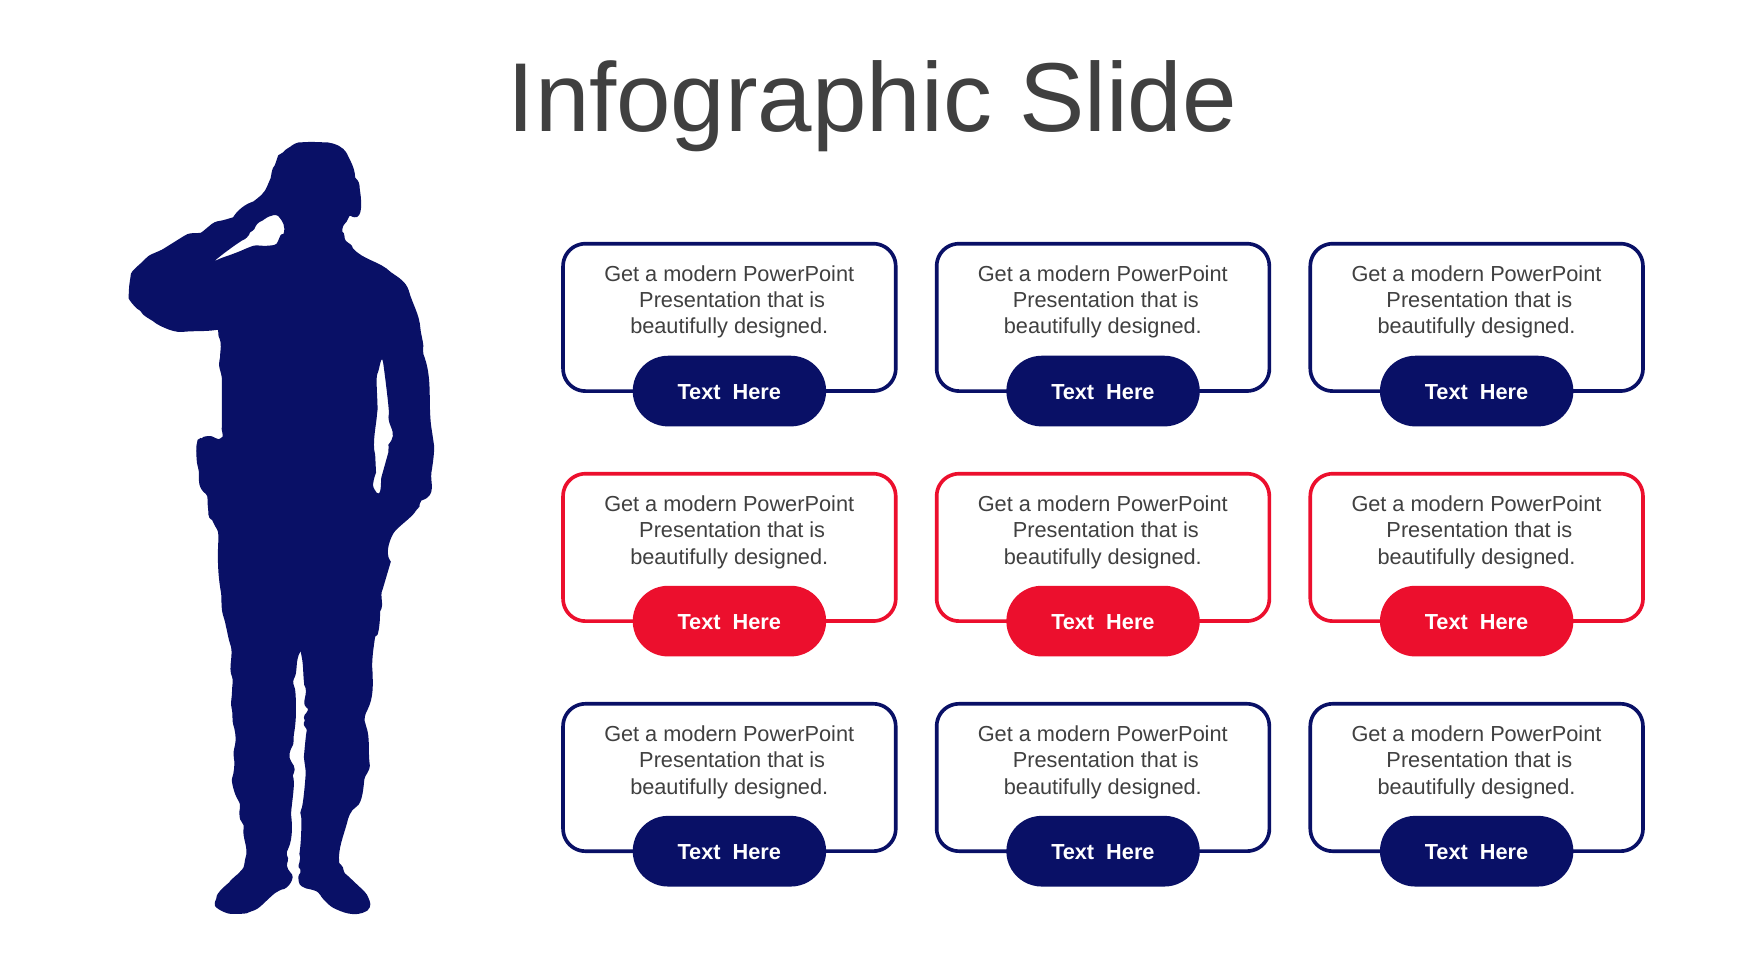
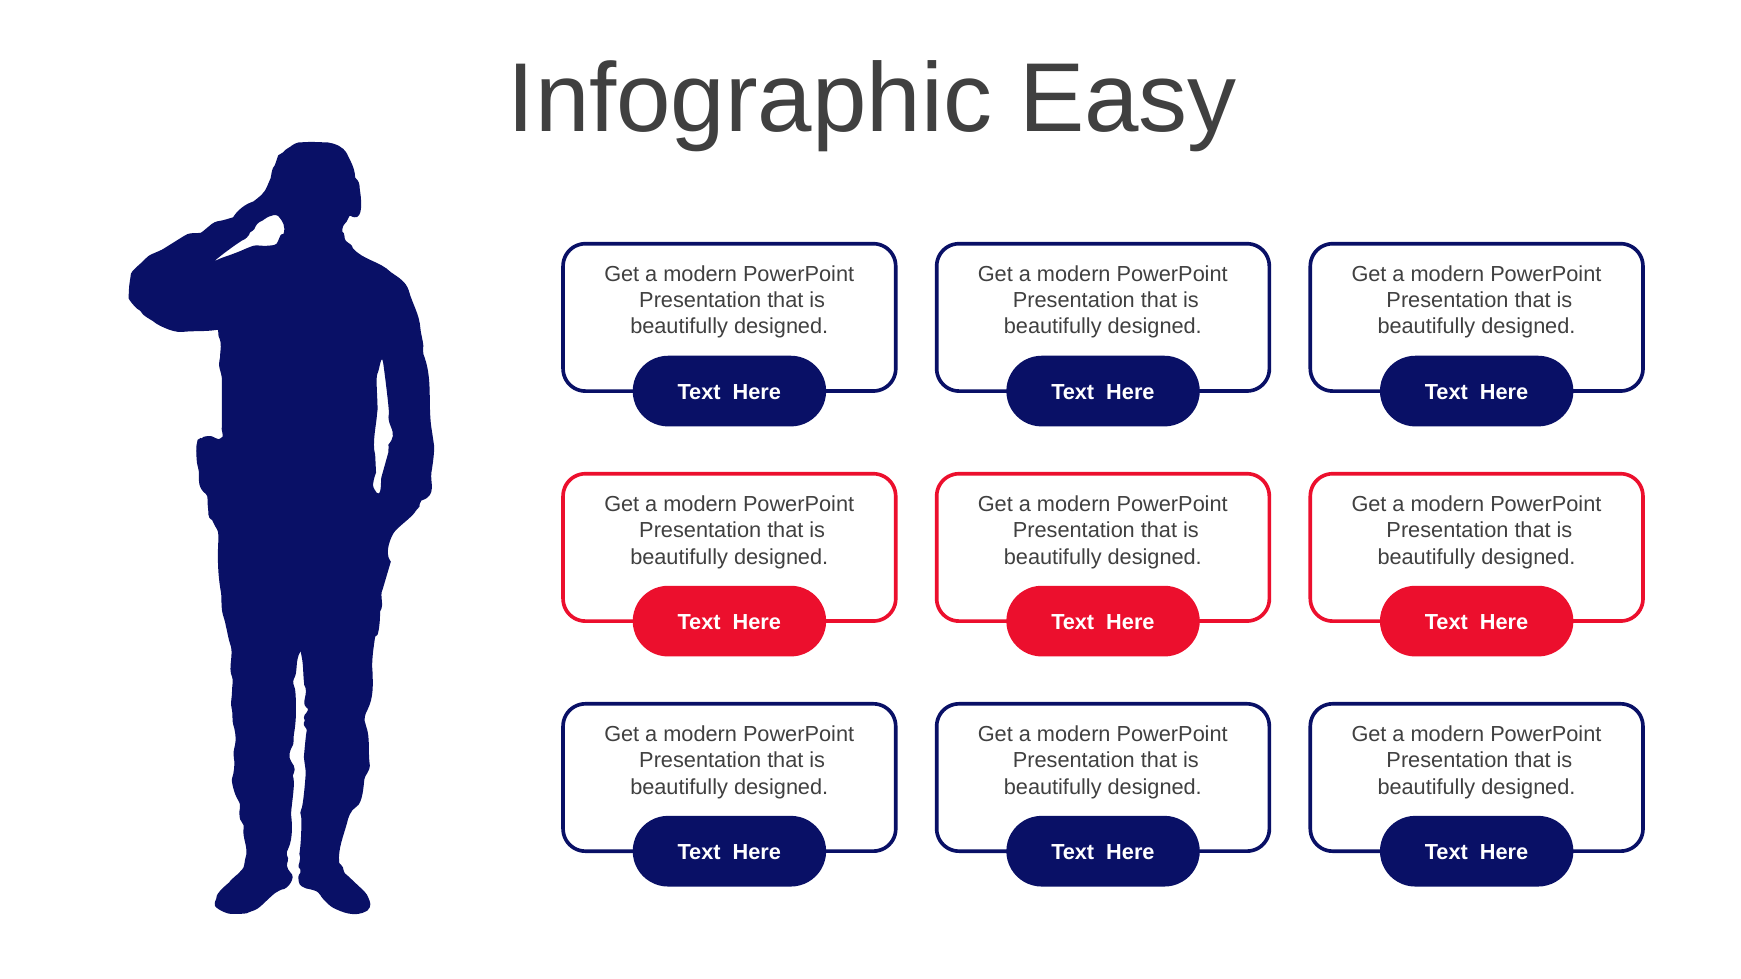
Slide: Slide -> Easy (1128, 100)
